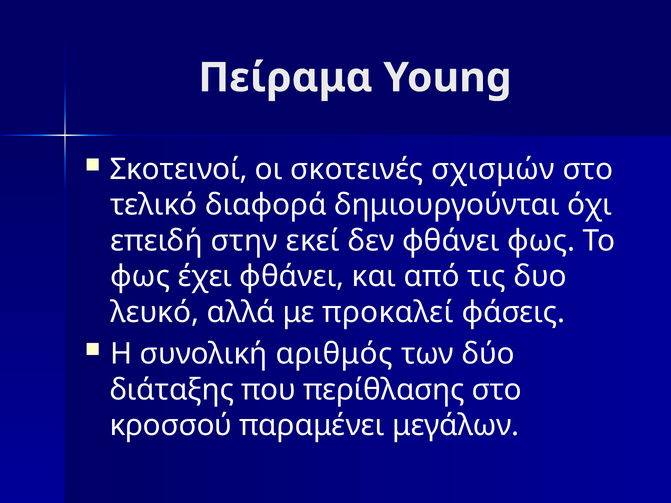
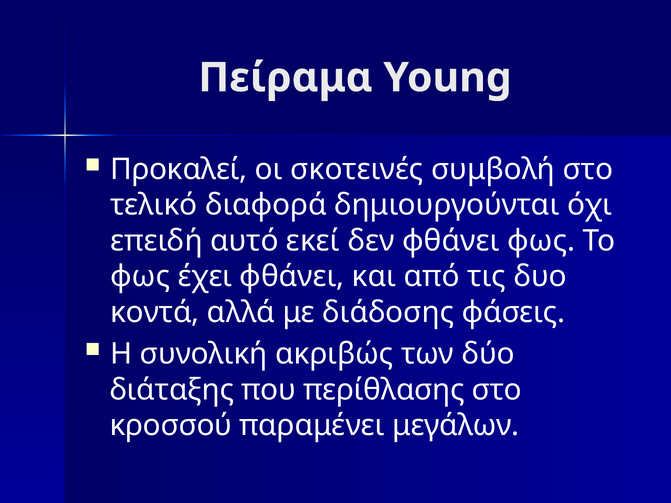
Σκοτεινοί: Σκοτεινοί -> Προκαλεί (179, 169)
σχισμών: σχισμών -> συμβολή (493, 169)
στην: στην -> αυτό (244, 241)
λευκό: λευκό -> κοντά (155, 312)
προκαλεί: προκαλεί -> διάδοσης (388, 312)
αριθμός: αριθμός -> ακριβώς (334, 354)
